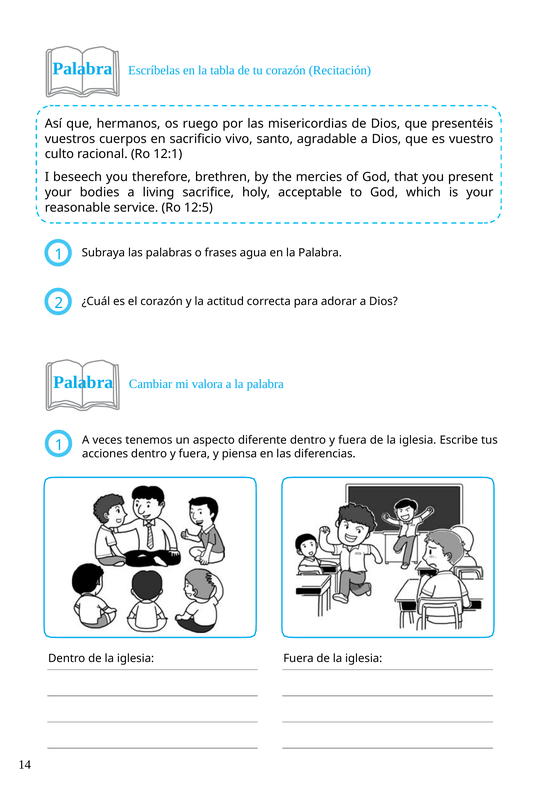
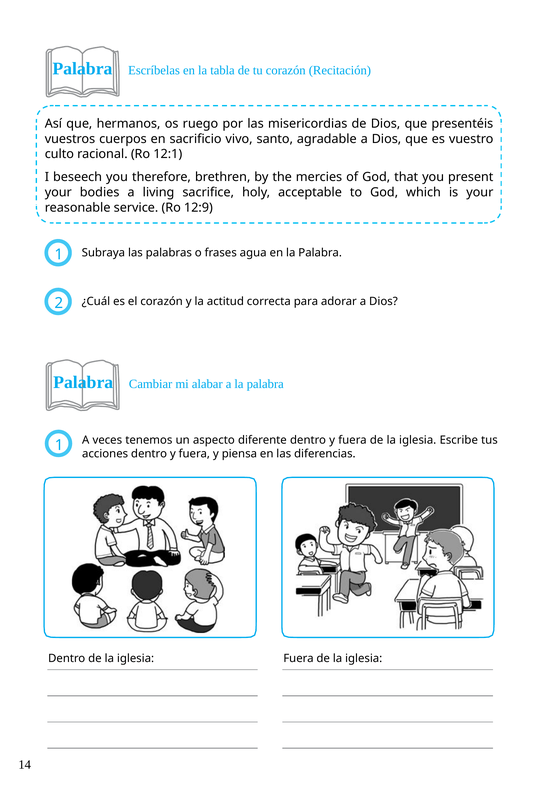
12:5: 12:5 -> 12:9 (198, 207)
valora: valora -> alabar (207, 384)
